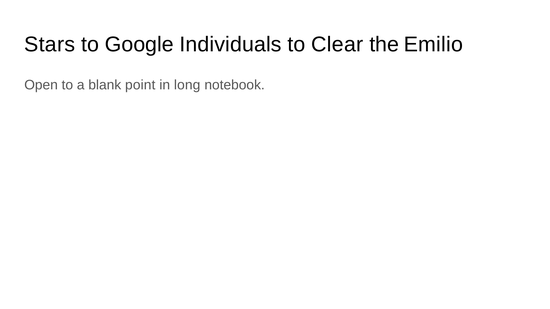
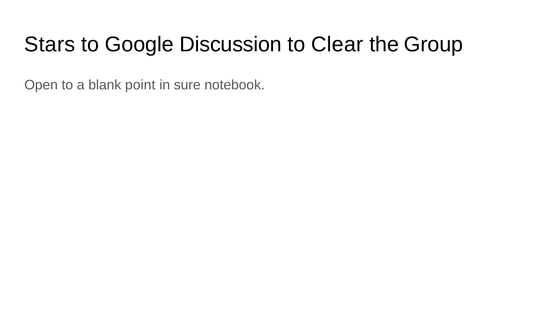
Individuals: Individuals -> Discussion (231, 45)
Emilio: Emilio -> Group (433, 45)
long: long -> sure (187, 85)
